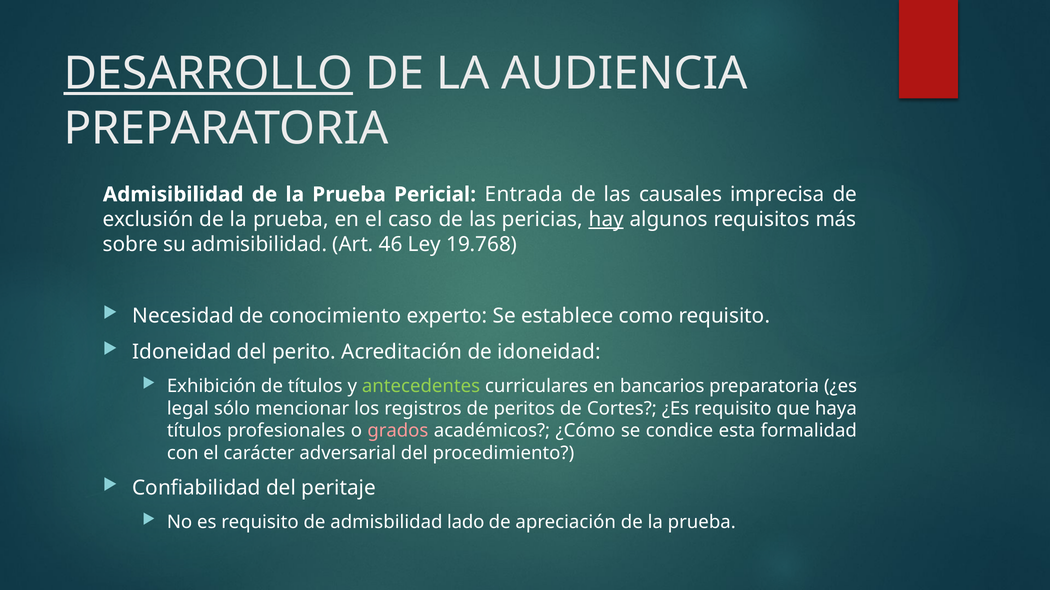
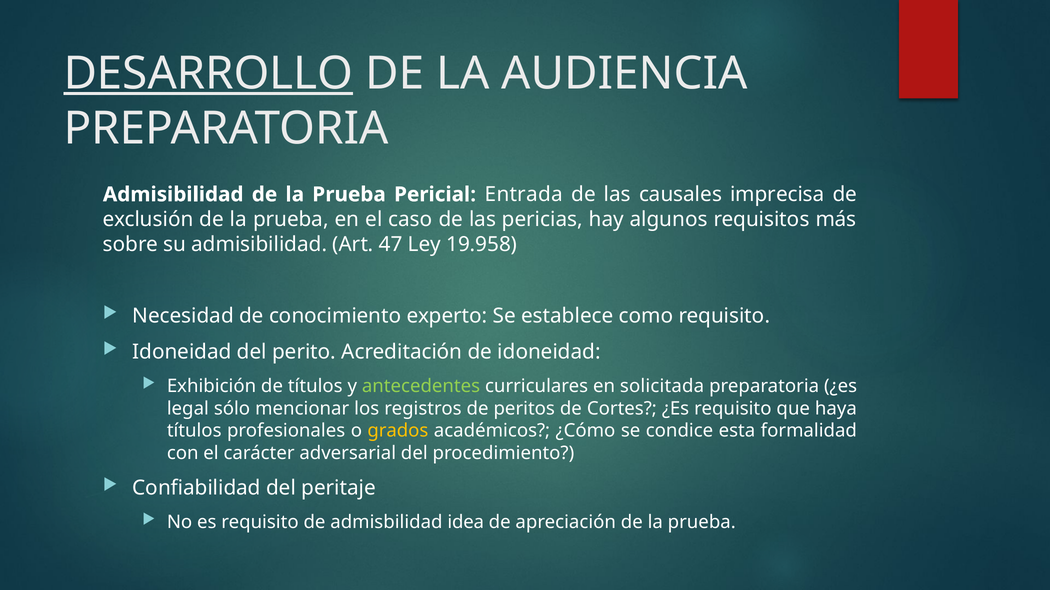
hay underline: present -> none (606, 220)
46: 46 -> 47 (391, 245)
19.768: 19.768 -> 19.958 (482, 245)
bancarios: bancarios -> solicitada (662, 387)
grados colour: pink -> yellow (398, 431)
lado: lado -> idea (466, 523)
